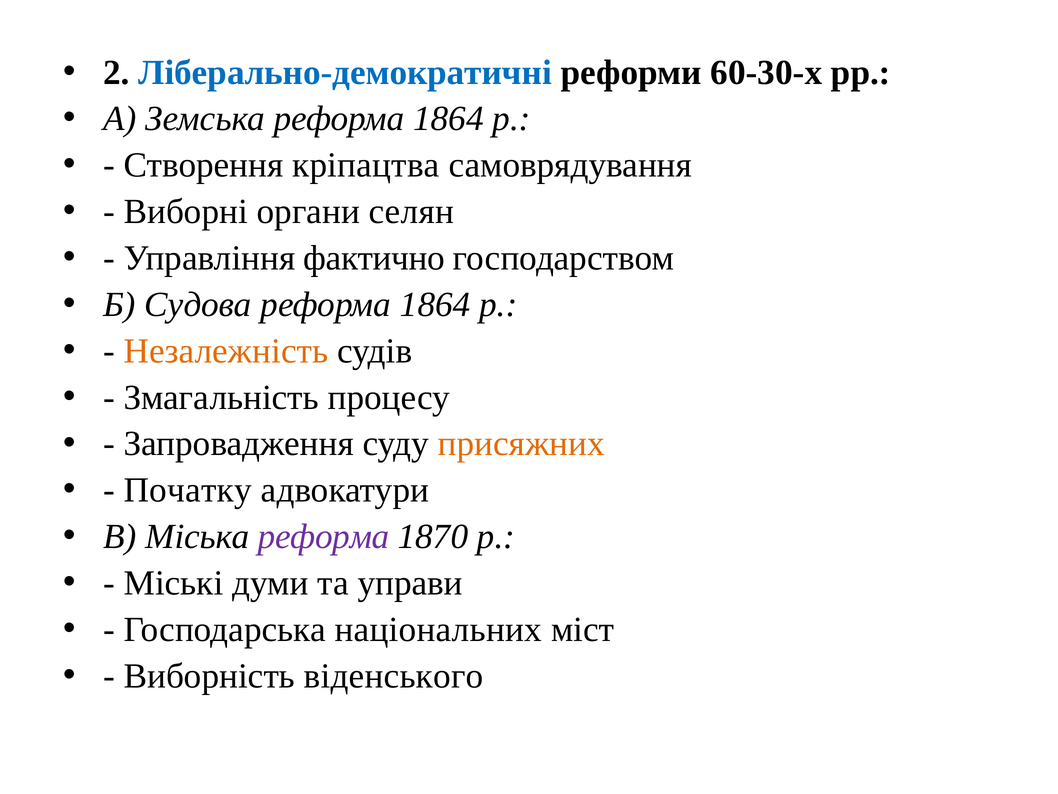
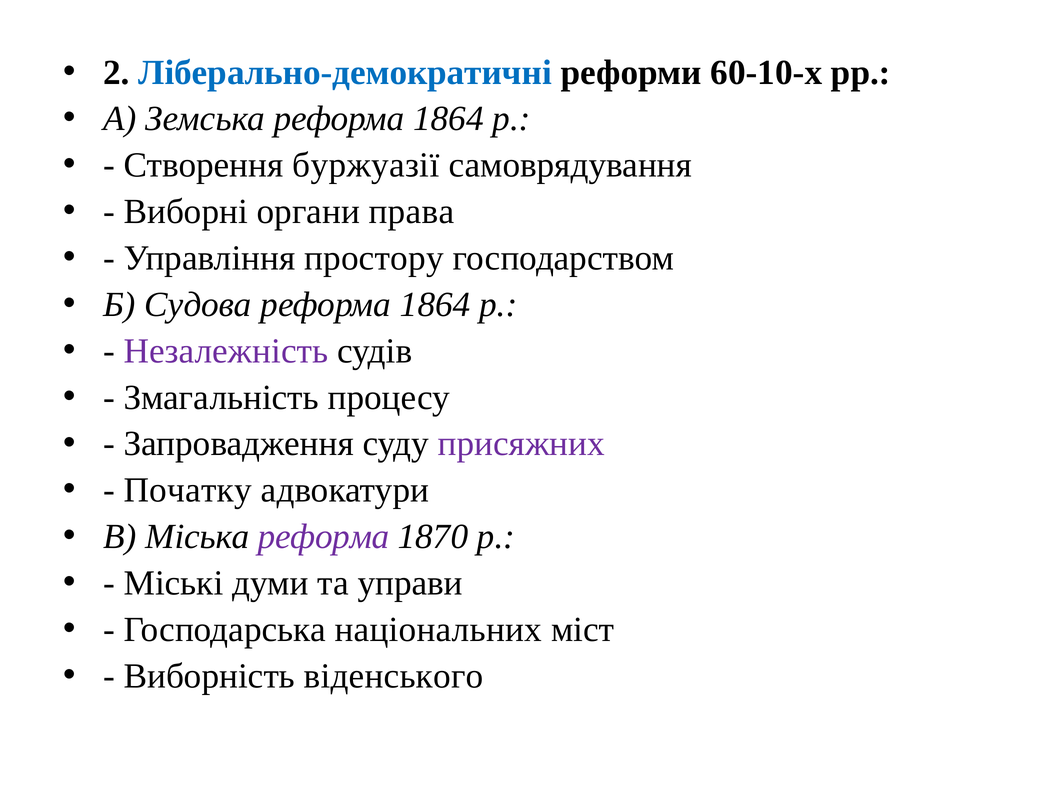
60-30-х: 60-30-х -> 60-10-х (766, 72)
кріпацтва: кріпацтва -> буржуазії (366, 165)
селян: селян -> права (412, 212)
фактично: фактично -> простору (374, 258)
Незалежність colour: orange -> purple (226, 351)
присяжних colour: orange -> purple (521, 444)
